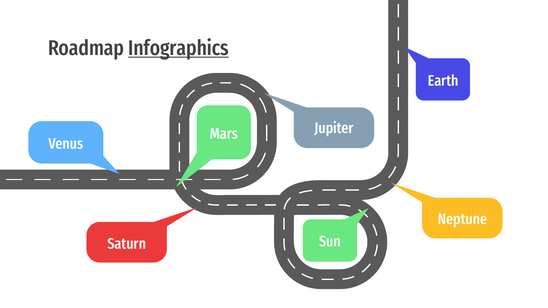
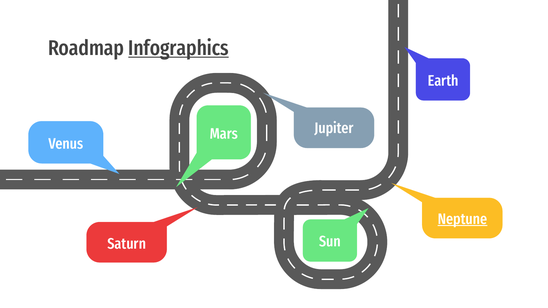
Neptune underline: none -> present (462, 219)
